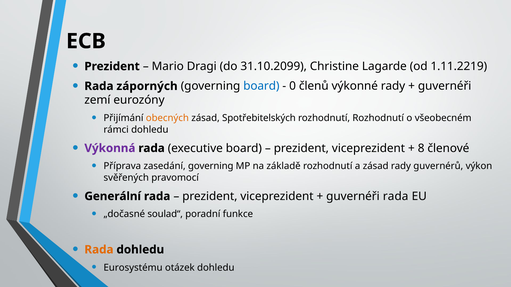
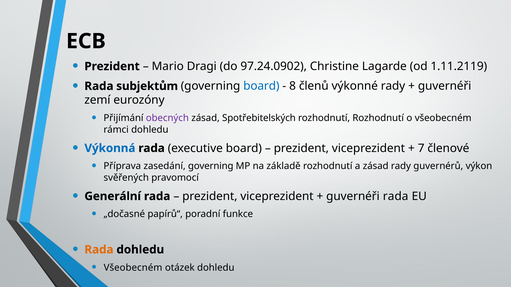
31.10.2099: 31.10.2099 -> 97.24.0902 (274, 66)
1.11.2219: 1.11.2219 -> 1.11.2119 (459, 66)
záporných: záporných -> subjektům (147, 86)
0: 0 -> 8 (293, 86)
obecných colour: orange -> purple (167, 118)
Výkonná colour: purple -> blue (110, 148)
8: 8 -> 7 (421, 148)
soulad“: soulad“ -> papírů“ (165, 214)
Eurosystému: Eurosystému -> Všeobecném (133, 268)
